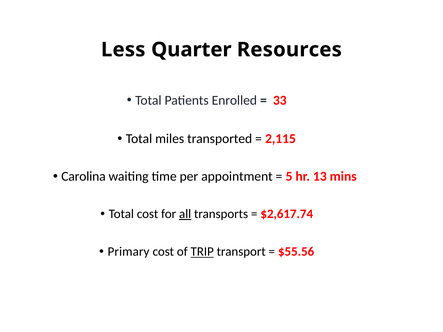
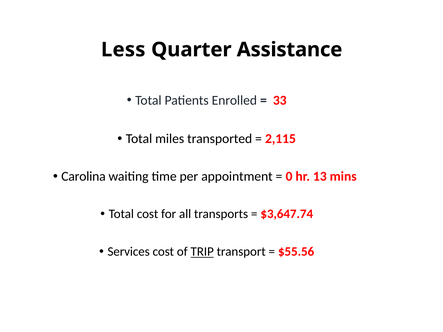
Resources: Resources -> Assistance (290, 50)
5: 5 -> 0 (289, 177)
all underline: present -> none (185, 214)
$2,617.74: $2,617.74 -> $3,647.74 (287, 214)
Primary: Primary -> Services (129, 252)
